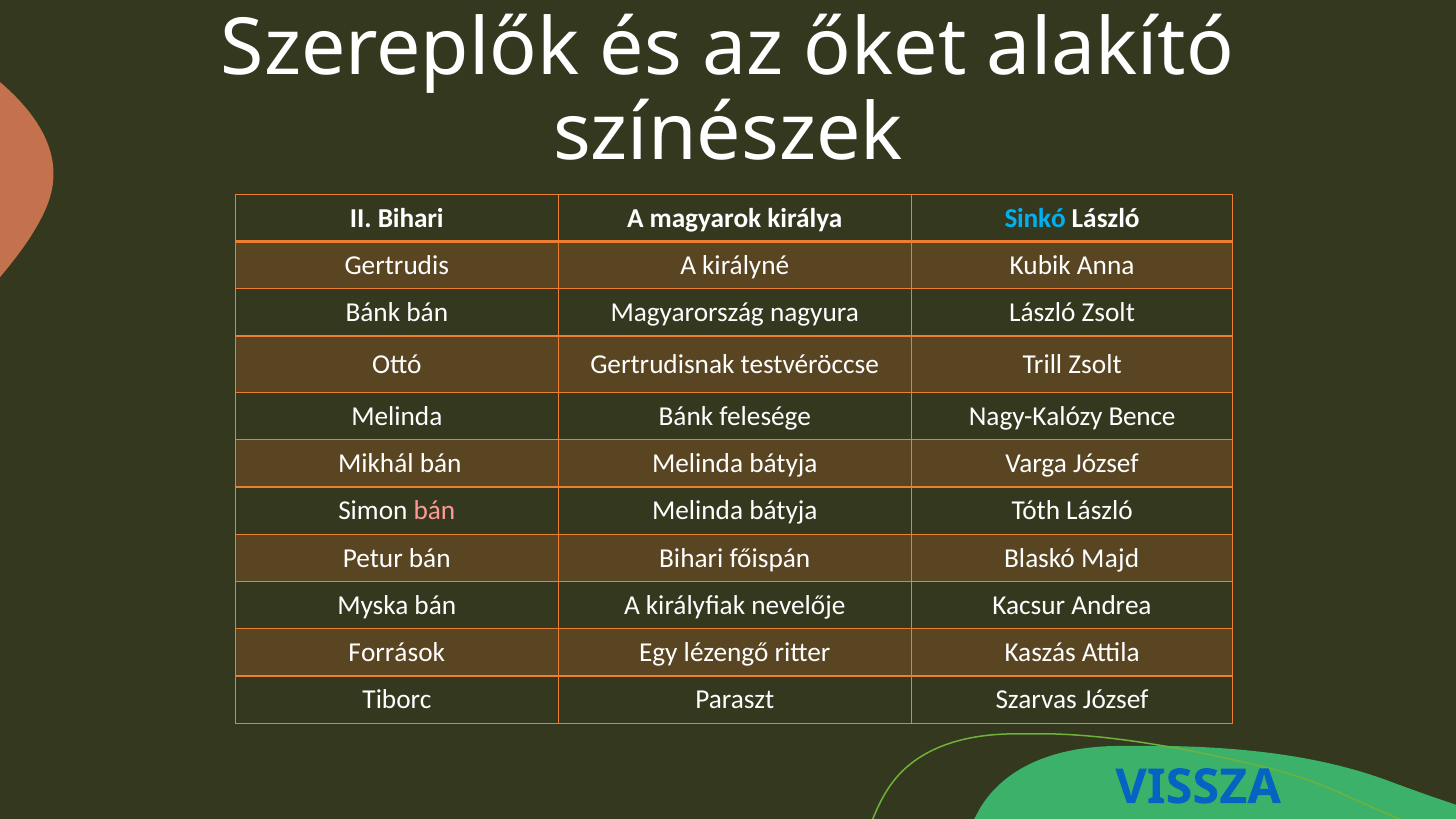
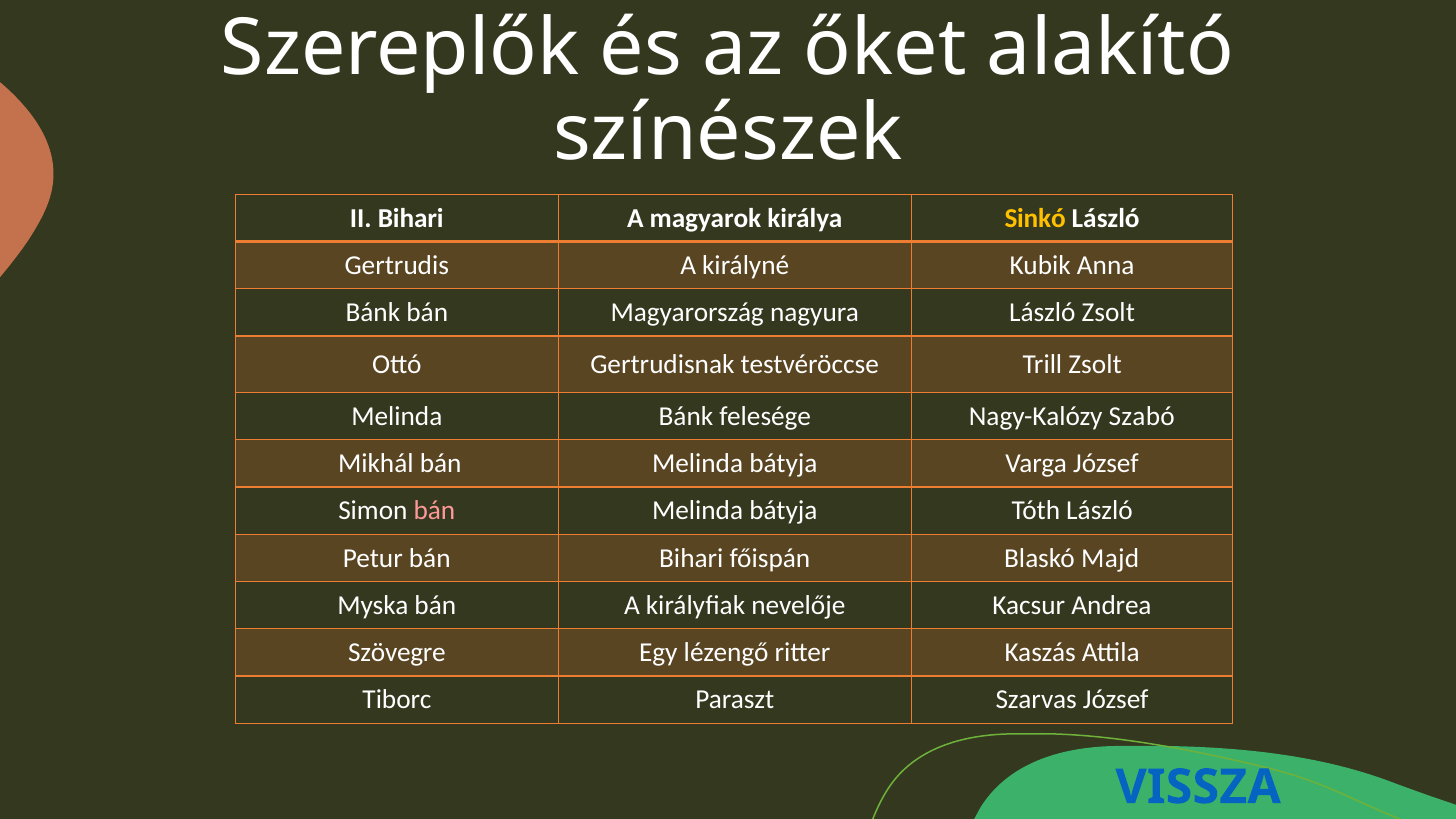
Sinkó colour: light blue -> yellow (1035, 219)
Bence: Bence -> Szabó (1142, 416)
Források: Források -> Szövegre (397, 653)
